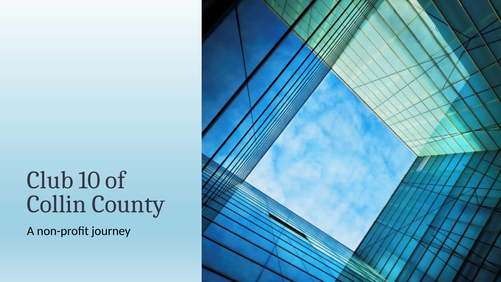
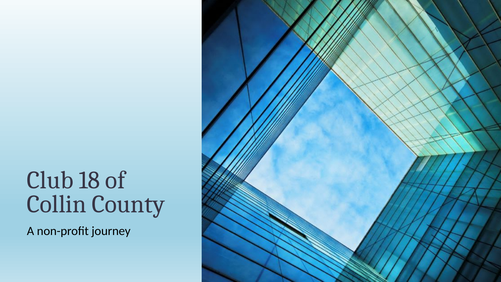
10: 10 -> 18 (89, 180)
